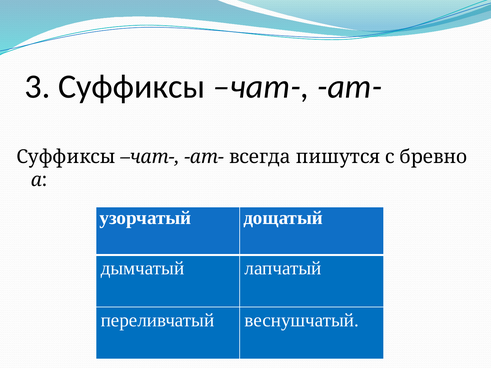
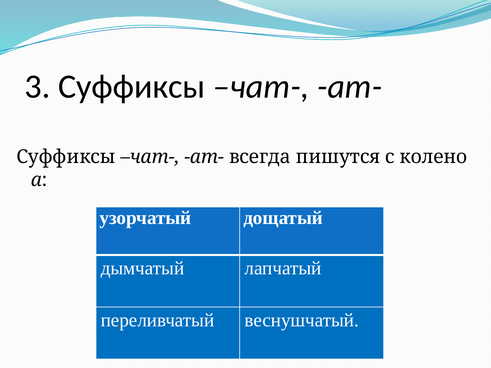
бревно: бревно -> колено (433, 157)
